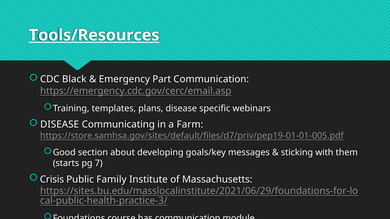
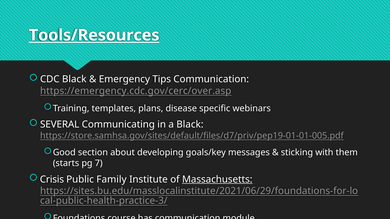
Part: Part -> Tips (162, 79)
https://emergency.cdc.gov/cerc/email.asp: https://emergency.cdc.gov/cerc/email.asp -> https://emergency.cdc.gov/cerc/over.asp (136, 91)
DISEASE: DISEASE -> SEVERAL (60, 125)
a Farm: Farm -> Black (190, 125)
Massachusetts underline: none -> present (217, 180)
